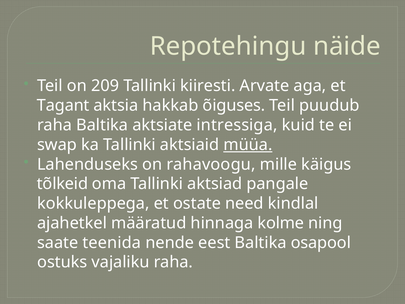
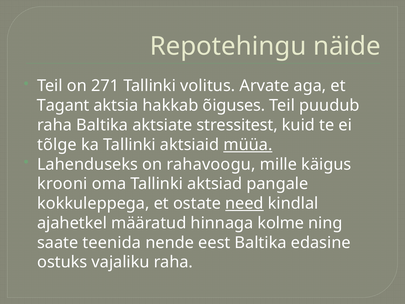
209: 209 -> 271 (105, 86)
kiiresti: kiiresti -> volitus (208, 86)
intressiga: intressiga -> stressitest (237, 125)
swap: swap -> tõlge (57, 145)
tõlkeid: tõlkeid -> krooni (62, 184)
need underline: none -> present (244, 203)
osapool: osapool -> edasine (321, 242)
